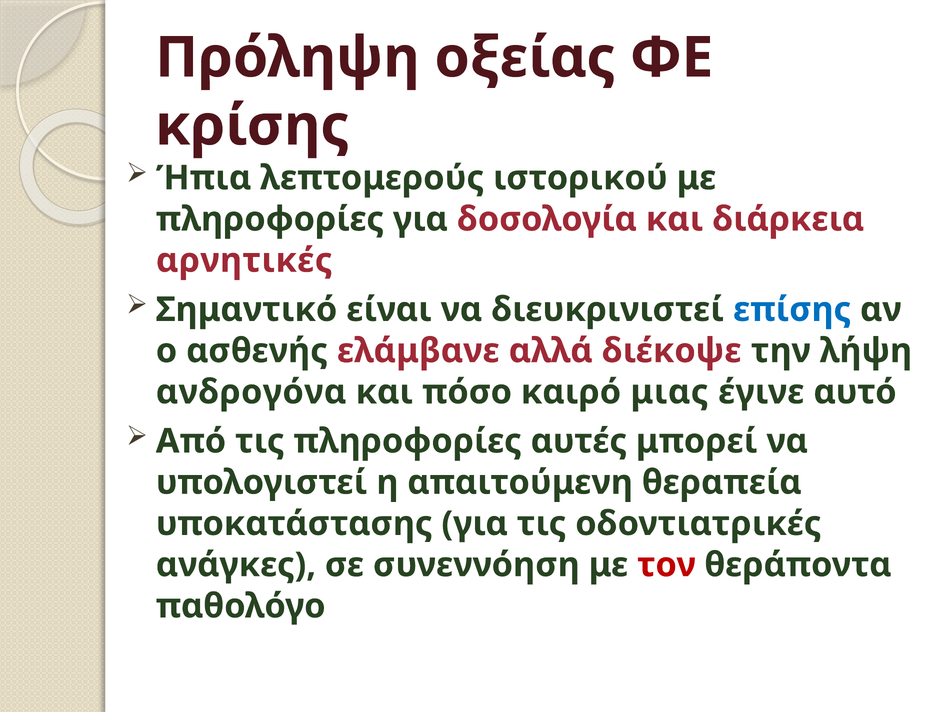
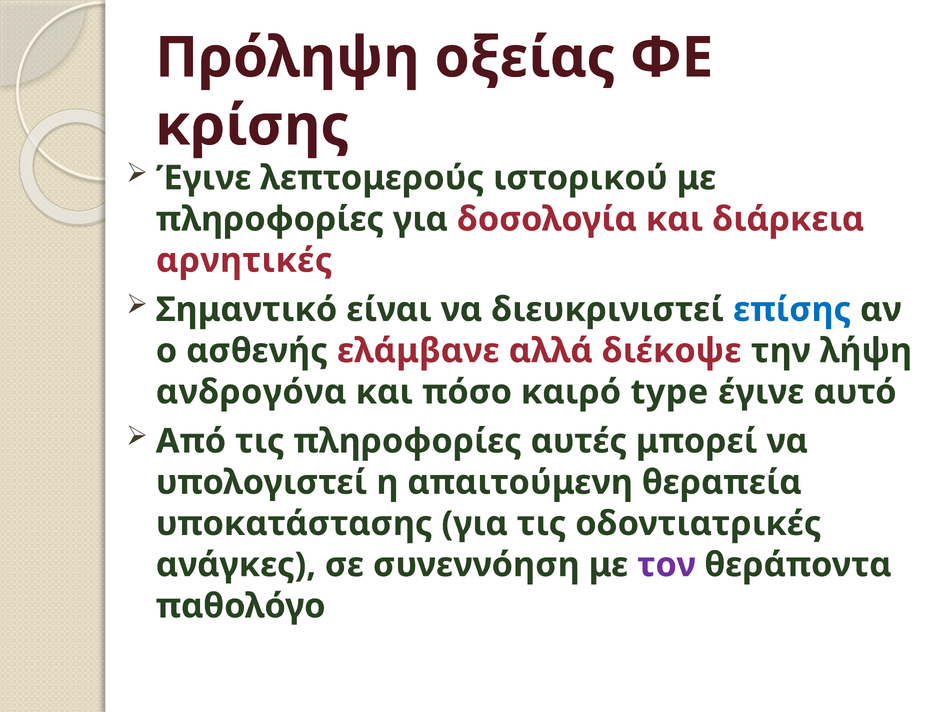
Ήπια: Ήπια -> Έγινε (204, 178)
μιας: μιας -> type (669, 392)
τον colour: red -> purple (666, 565)
